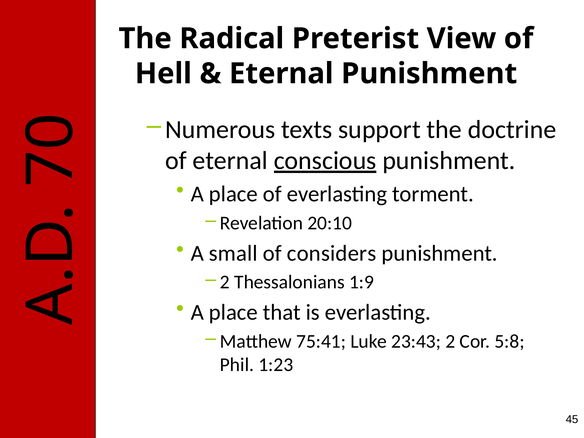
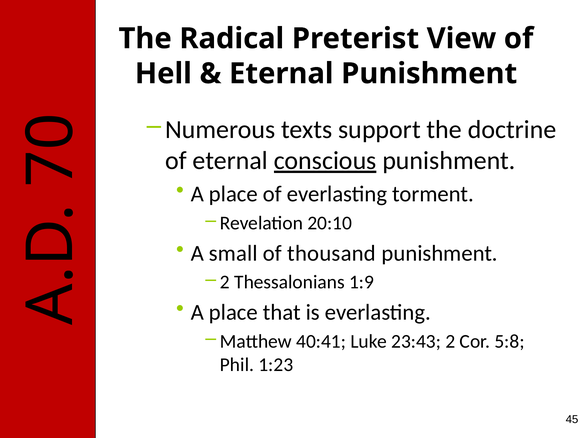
considers: considers -> thousand (332, 253)
75:41: 75:41 -> 40:41 (321, 341)
